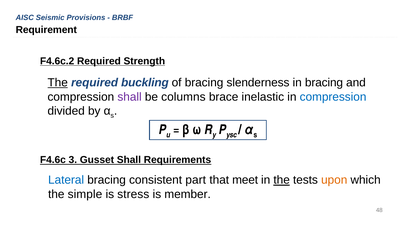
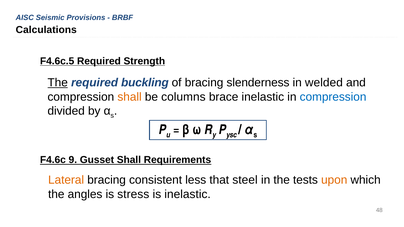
Requirement: Requirement -> Calculations (46, 30)
F4.6c.2: F4.6c.2 -> F4.6c.5 (57, 61)
in bracing: bracing -> welded (324, 83)
shall colour: purple -> orange (130, 97)
3: 3 -> 9 (73, 160)
Lateral colour: blue -> orange (66, 180)
part: part -> less (196, 180)
meet: meet -> steel (245, 180)
the underline: present -> none (282, 180)
simple: simple -> angles (85, 194)
is member: member -> inelastic (188, 194)
